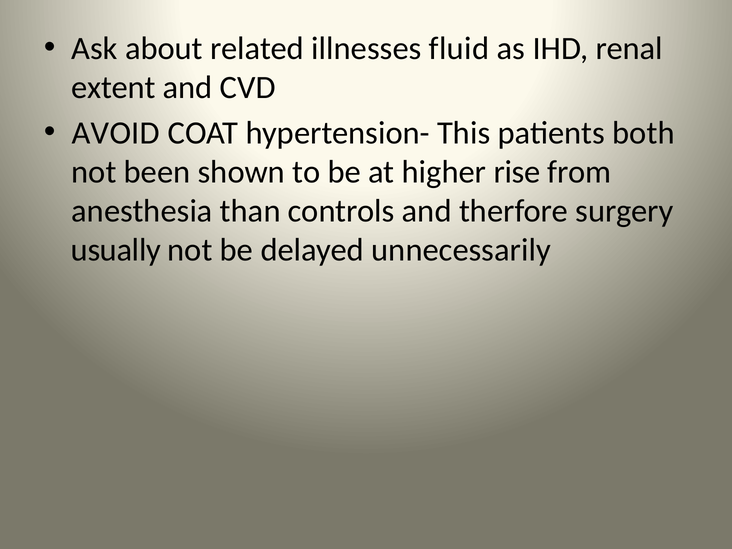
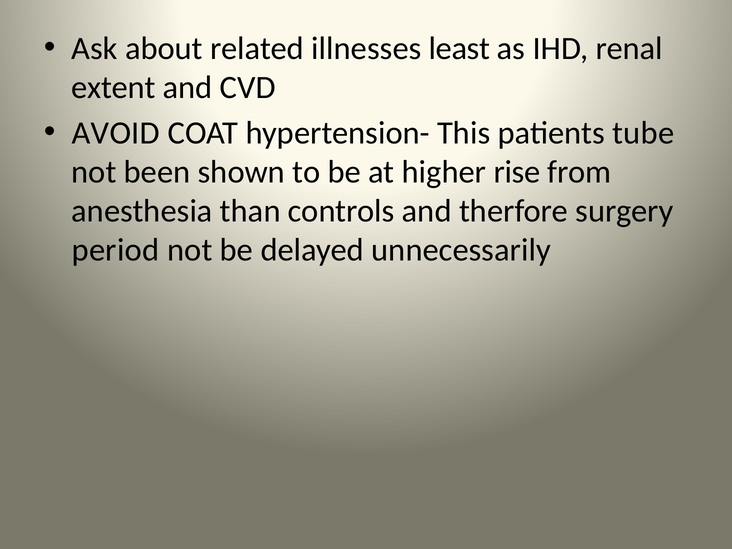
fluid: fluid -> least (459, 48)
both: both -> tube (643, 133)
usually: usually -> period (116, 250)
